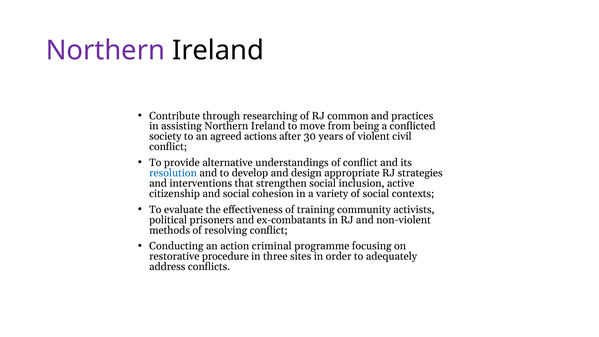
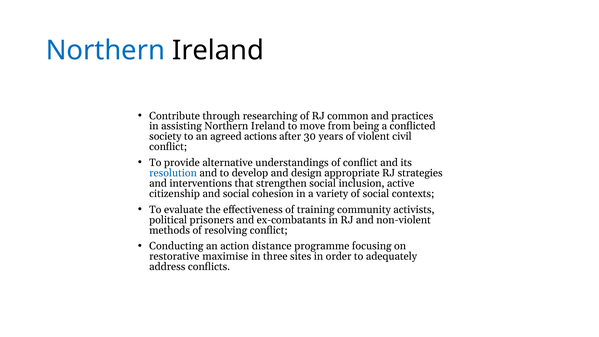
Northern colour: purple -> blue (105, 50)
criminal: criminal -> distance (272, 246)
procedure: procedure -> maximise (225, 256)
